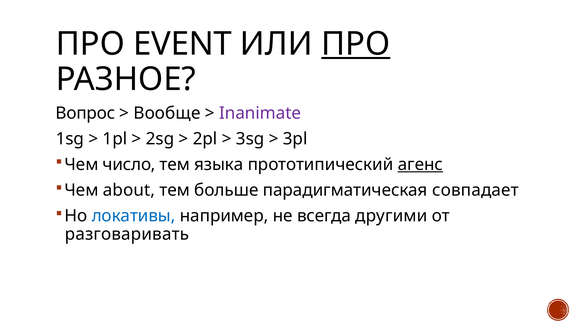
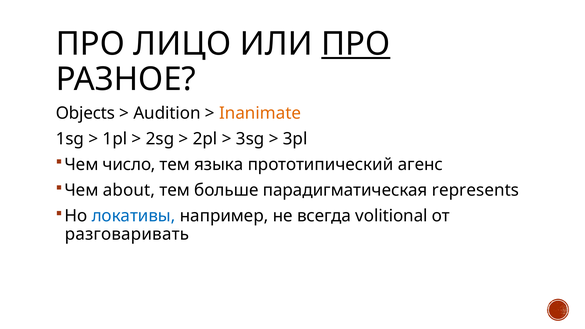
EVENT: EVENT -> ЛИЦО (182, 44)
Вопрос: Вопрос -> Objects (85, 113)
Вообще: Вообще -> Audition (167, 113)
Inanimate colour: purple -> orange (260, 113)
агенс underline: present -> none (420, 164)
совпадает: совпадает -> represents (476, 190)
другими: другими -> volitional (391, 216)
